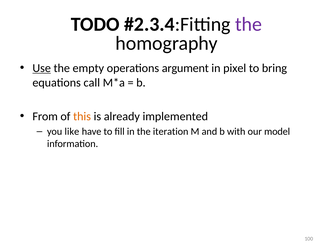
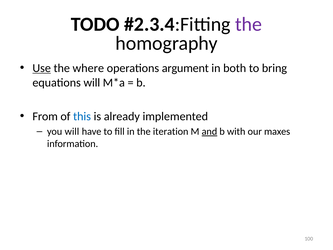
empty: empty -> where (88, 68)
pixel: pixel -> both (235, 68)
equations call: call -> will (92, 82)
this colour: orange -> blue (82, 116)
you like: like -> will (72, 131)
and underline: none -> present (209, 131)
model: model -> maxes (277, 131)
